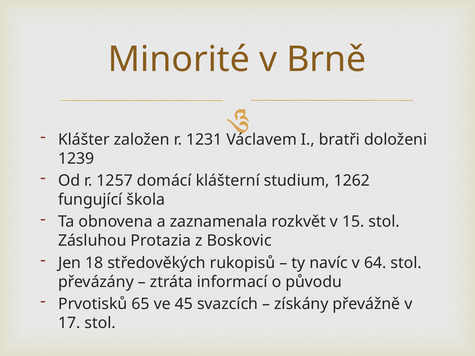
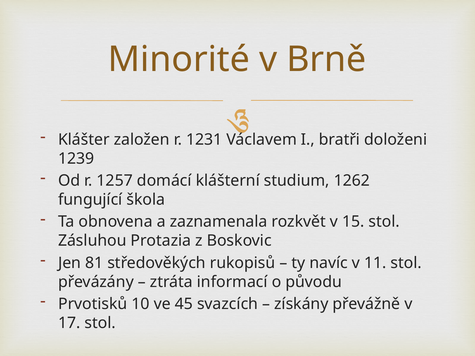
18: 18 -> 81 (94, 263)
64: 64 -> 11 (375, 263)
65: 65 -> 10 (141, 304)
